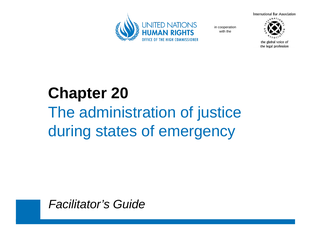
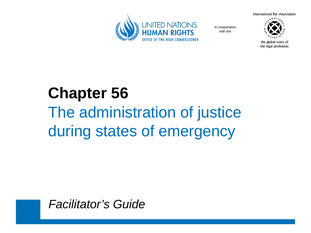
20: 20 -> 56 (120, 93)
